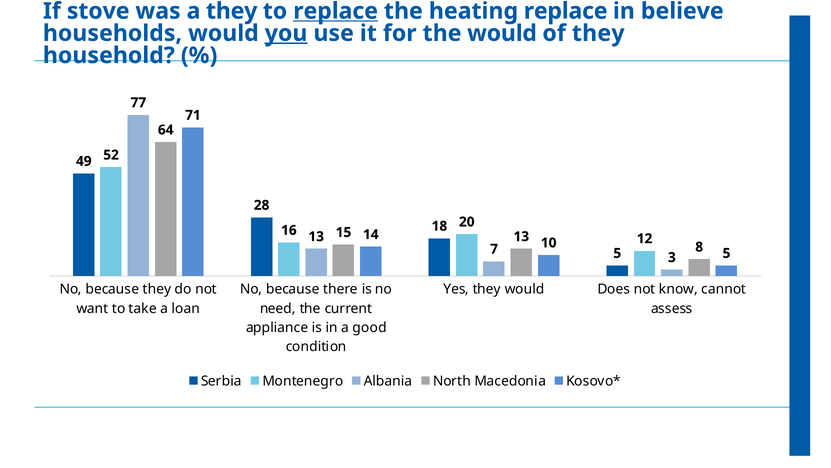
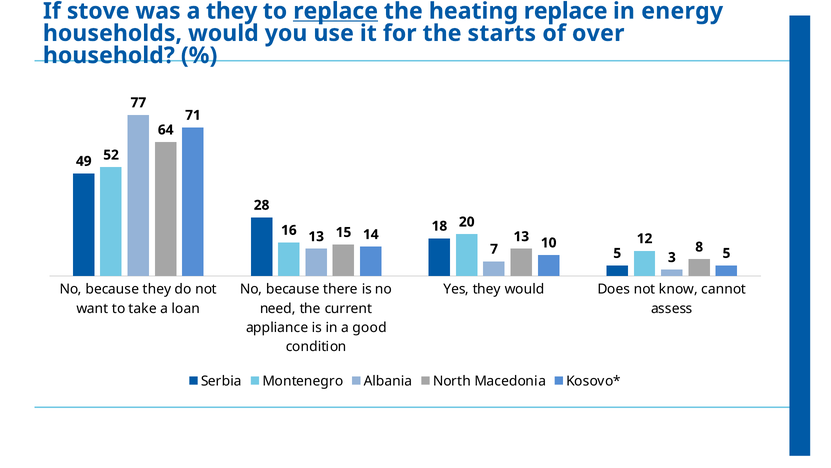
believe: believe -> energy (682, 11)
you underline: present -> none (286, 33)
the would: would -> starts (502, 33)
of they: they -> over (598, 33)
